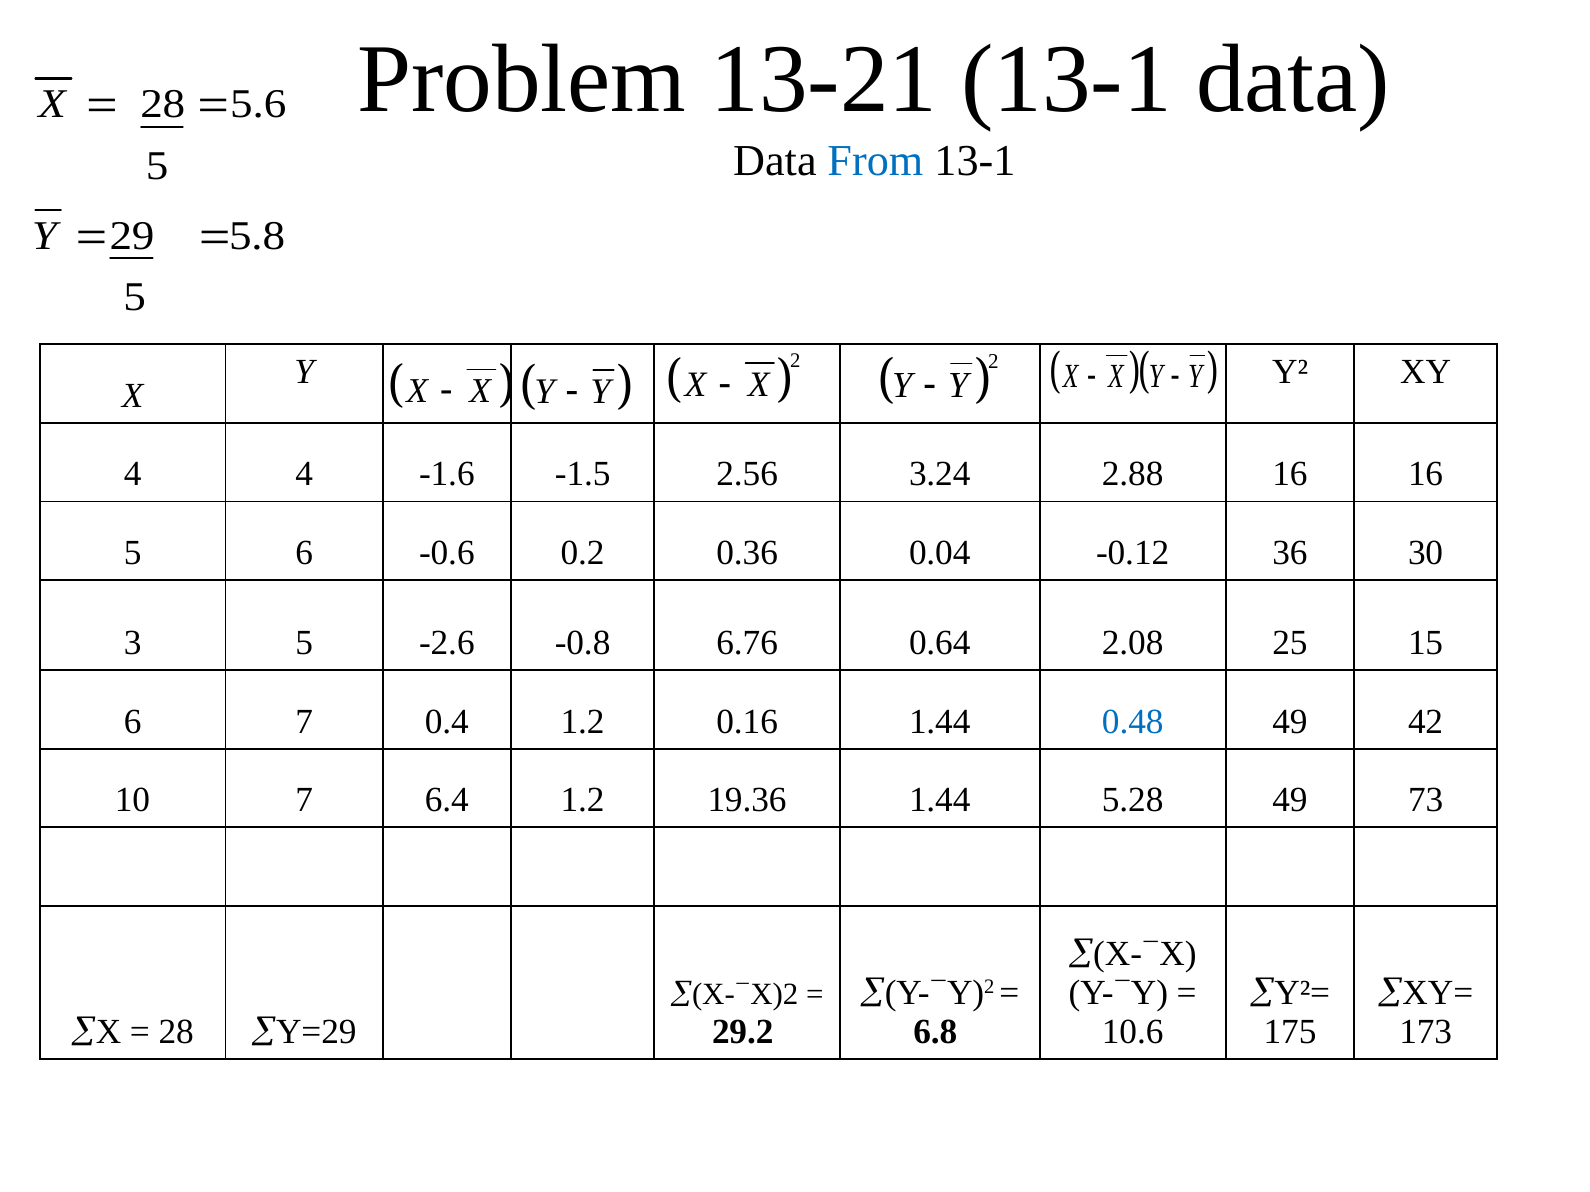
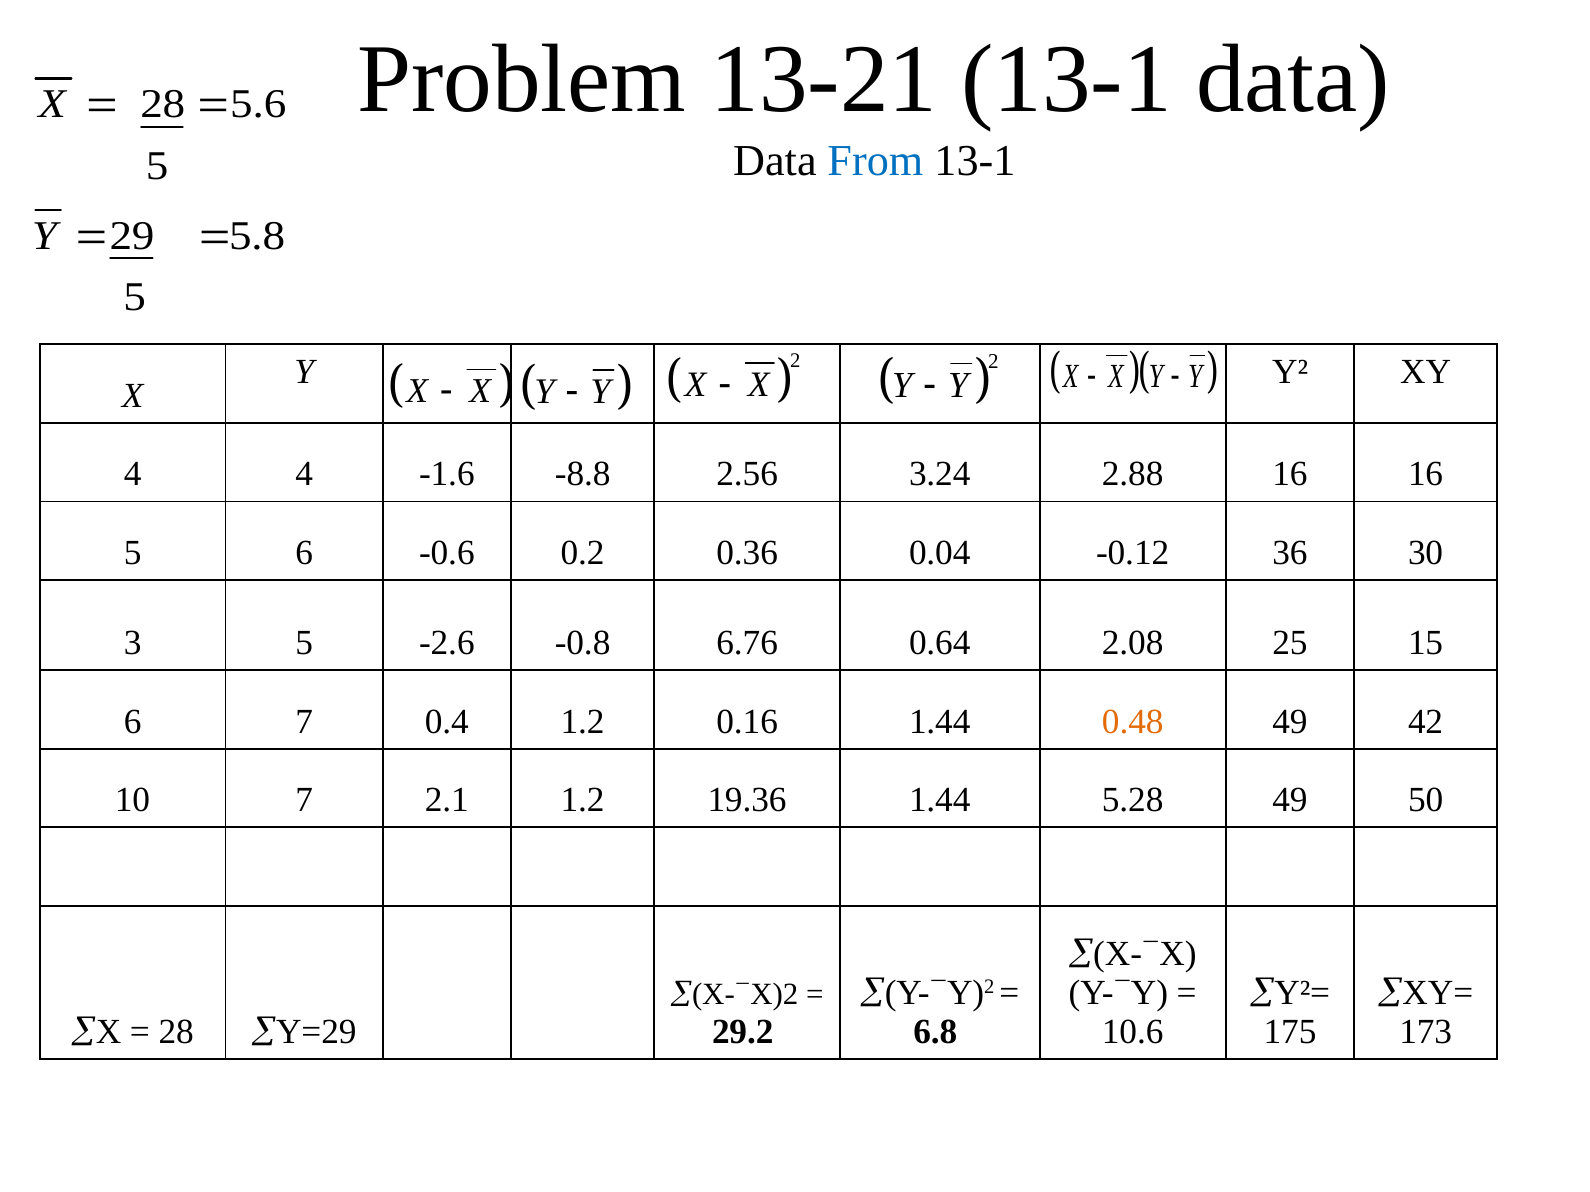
-1.5: -1.5 -> -8.8 (583, 474)
0.48 colour: blue -> orange (1133, 722)
6.4: 6.4 -> 2.1 (447, 800)
73: 73 -> 50 (1426, 800)
